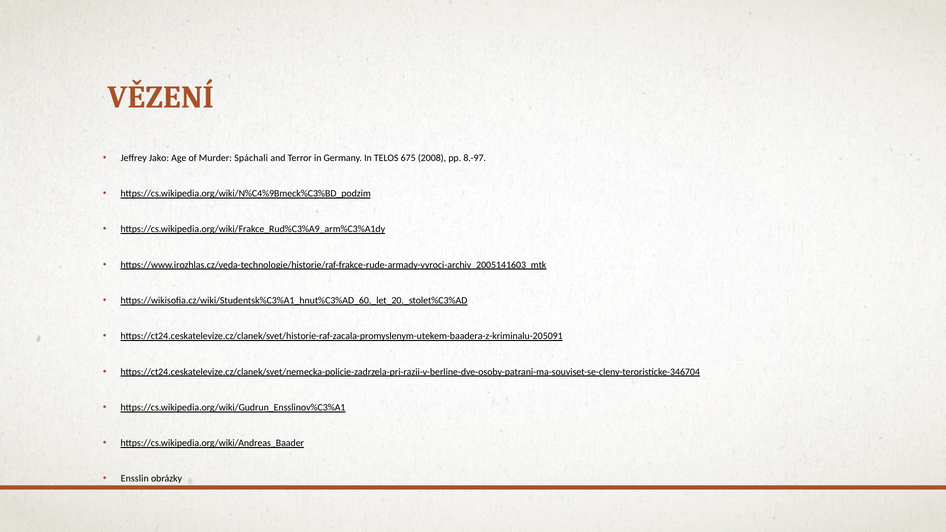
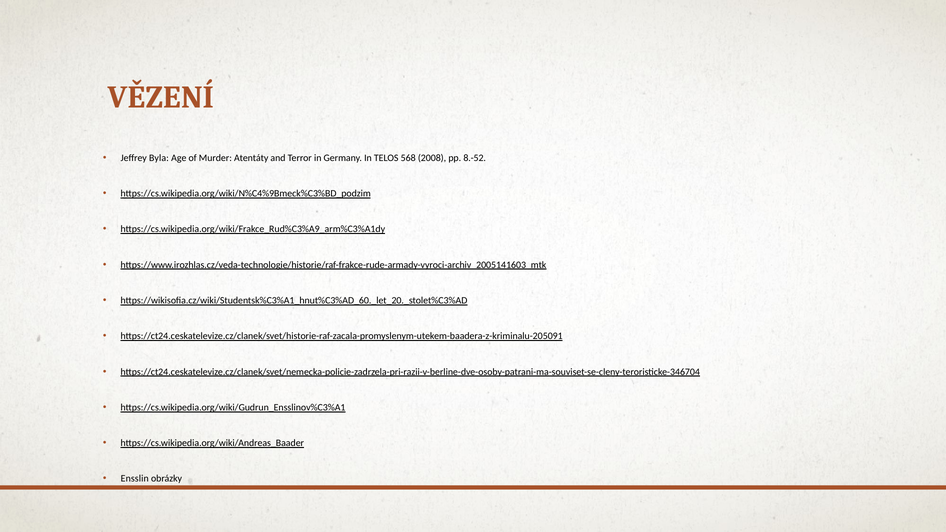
Jako: Jako -> Byla (159, 158)
Spáchali: Spáchali -> Atentáty (251, 158)
675: 675 -> 568 (408, 158)
8.-97: 8.-97 -> 8.-52 (475, 158)
